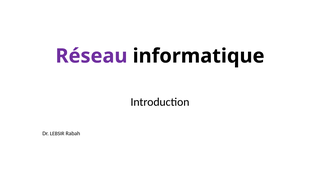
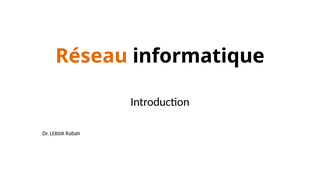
Réseau colour: purple -> orange (91, 56)
